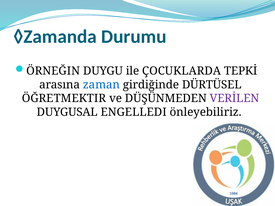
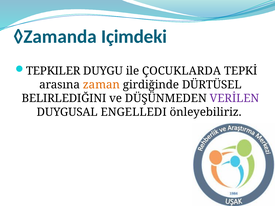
Durumu: Durumu -> Içimdeki (134, 37)
ÖRNEĞIN: ÖRNEĞIN -> TEPKILER (53, 71)
zaman colour: blue -> orange (101, 85)
ÖĞRETMEKTIR: ÖĞRETMEKTIR -> BELIRLEDIĞINI (64, 99)
